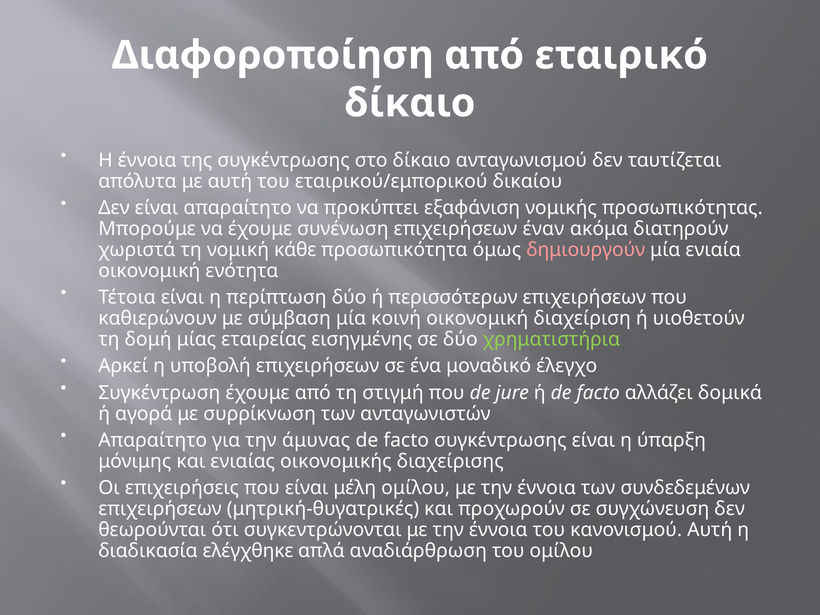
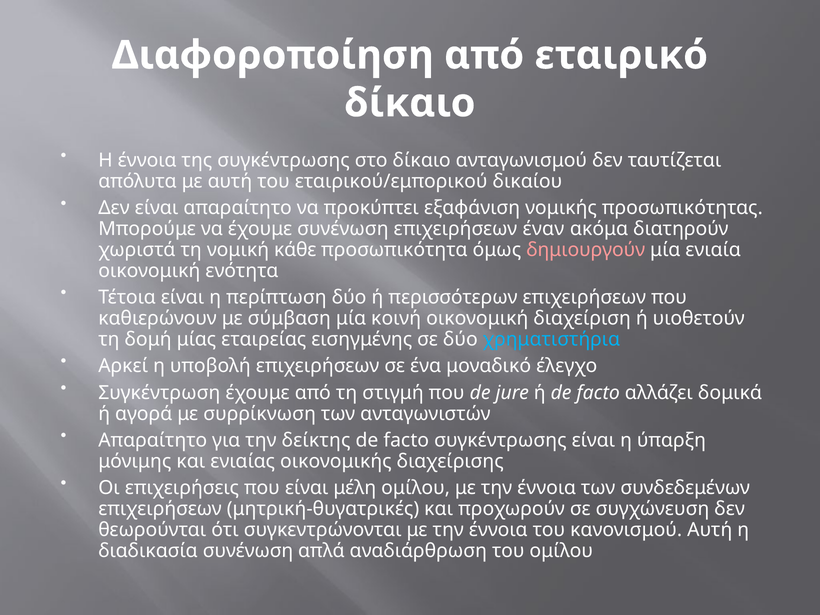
χρηματιστήρια colour: light green -> light blue (551, 339)
άμυνας: άμυνας -> δείκτης (316, 440)
διαδικασία ελέγχθηκε: ελέγχθηκε -> συνένωση (248, 551)
